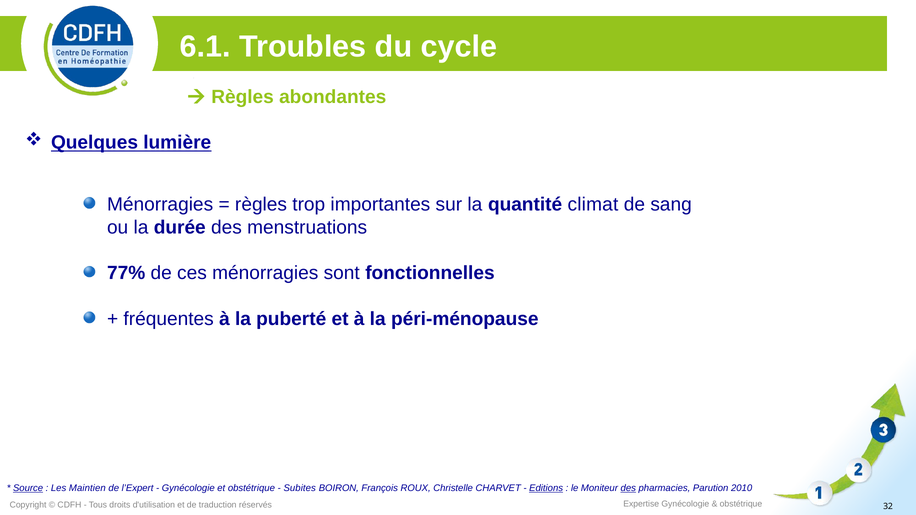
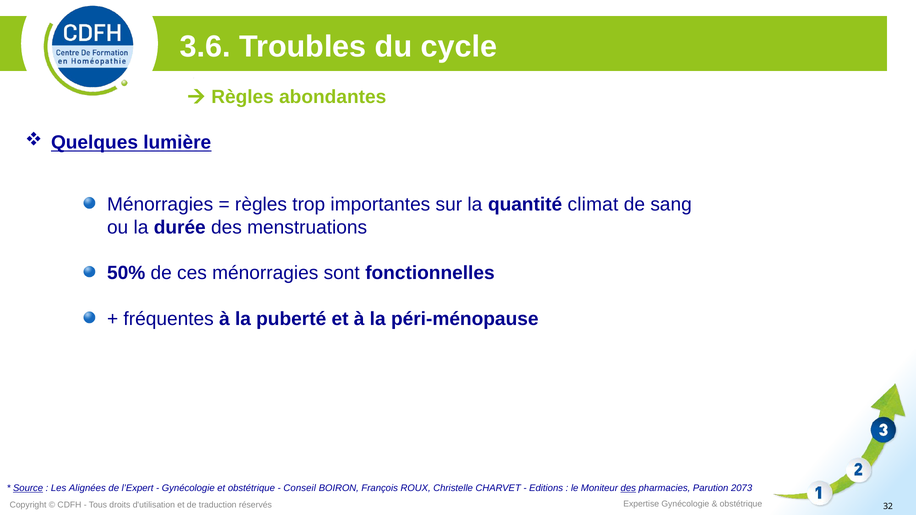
6.1: 6.1 -> 3.6 (205, 47)
77%: 77% -> 50% (126, 273)
Maintien: Maintien -> Alignées (87, 488)
Subites: Subites -> Conseil (300, 488)
Editions underline: present -> none (546, 488)
2010: 2010 -> 2073 (742, 488)
